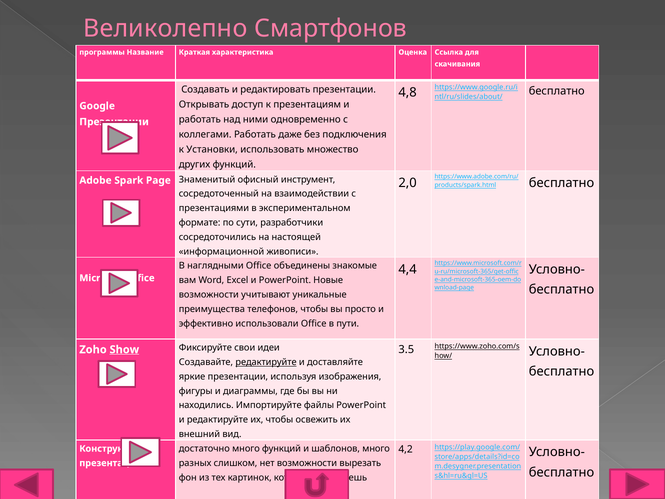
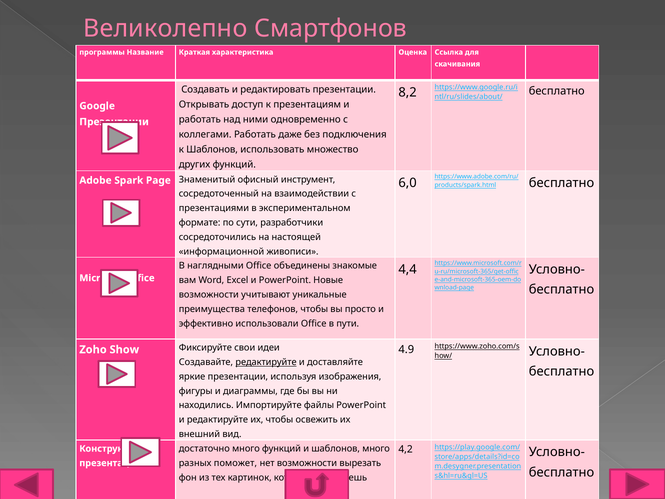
4,8: 4,8 -> 8,2 (408, 93)
к Установки: Установки -> Шаблонов (212, 150)
2,0: 2,0 -> 6,0 (408, 183)
3.5: 3.5 -> 4.9 (406, 349)
Show underline: present -> none (124, 349)
слишком: слишком -> поможет (235, 463)
